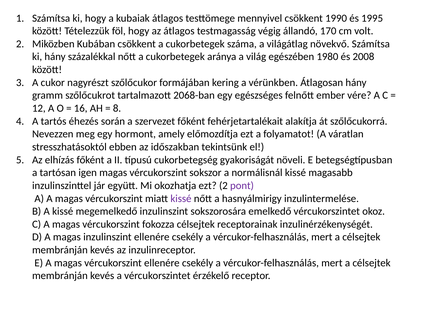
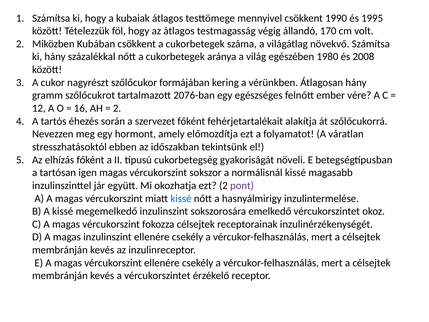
2068-ban: 2068-ban -> 2076-ban (194, 95)
8: 8 -> 2 (117, 108)
kissé colour: purple -> blue (181, 198)
